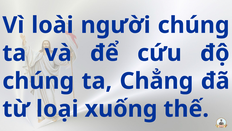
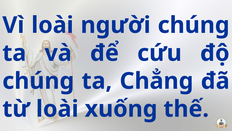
từ loại: loại -> loài (57, 109)
